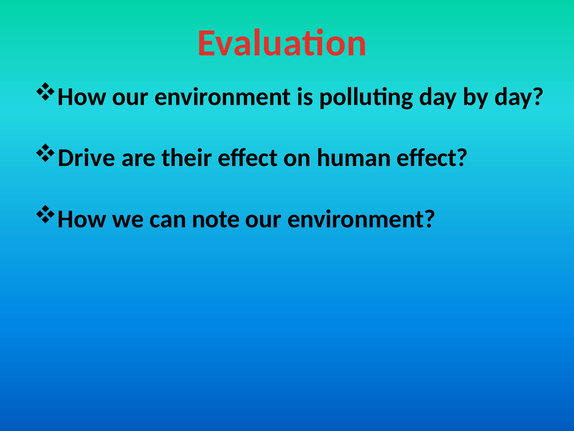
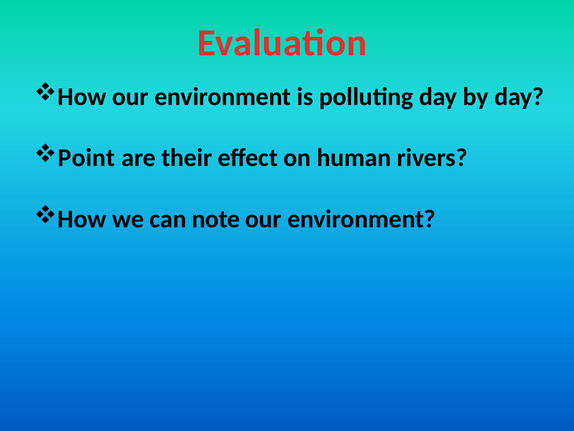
Drive: Drive -> Point (87, 158)
human effect: effect -> rivers (432, 158)
